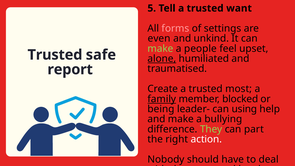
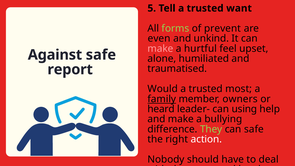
forms colour: pink -> light green (175, 28)
settings: settings -> prevent (223, 28)
make colour: light green -> pink (160, 49)
people: people -> hurtful (200, 49)
Trusted: Trusted -> Against (55, 55)
alone underline: present -> none (162, 59)
Create: Create -> Would (163, 89)
blocked: blocked -> owners (240, 99)
being: being -> heard (161, 109)
can part: part -> safe (254, 129)
